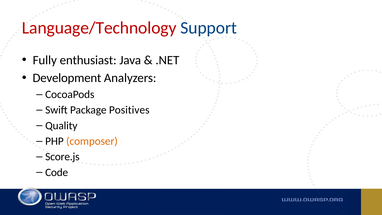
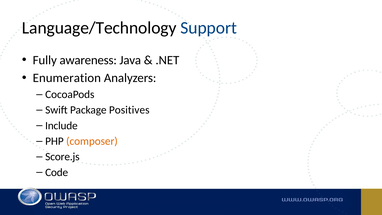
Language/Technology colour: red -> black (99, 28)
enthusiast: enthusiast -> awareness (88, 60)
Development: Development -> Enumeration (67, 78)
Quality: Quality -> Include (61, 126)
